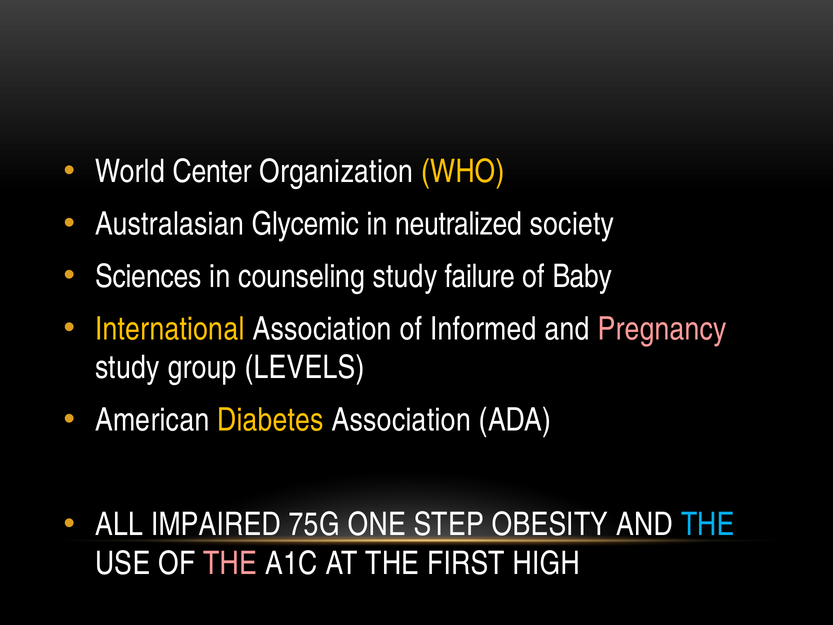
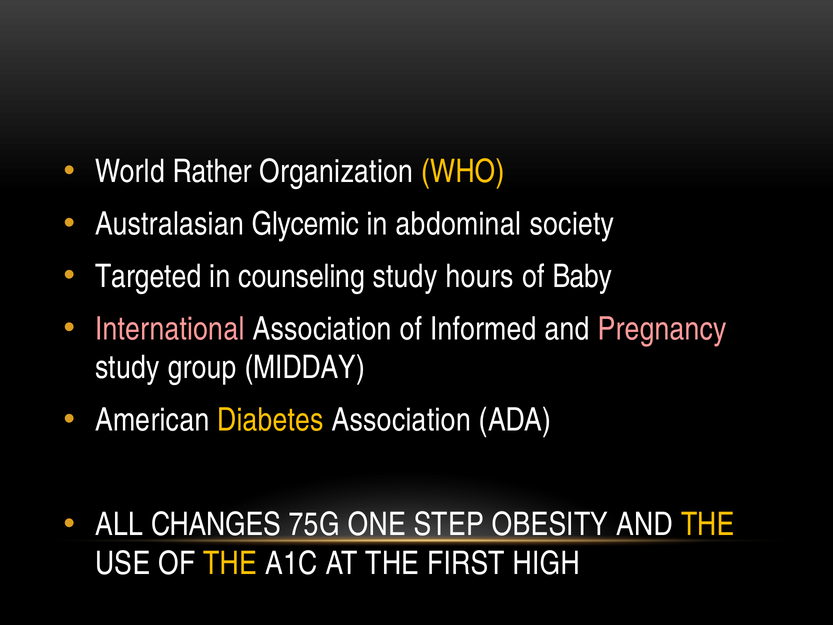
Center: Center -> Rather (212, 172)
neutralized: neutralized -> abdominal (458, 224)
Sciences: Sciences -> Targeted (148, 276)
failure: failure -> hours (480, 276)
International colour: yellow -> pink (170, 329)
LEVELS: LEVELS -> MIDDAY (305, 368)
IMPAIRED: IMPAIRED -> CHANGES (216, 525)
THE colour: light blue -> yellow (708, 525)
THE colour: pink -> yellow (230, 563)
